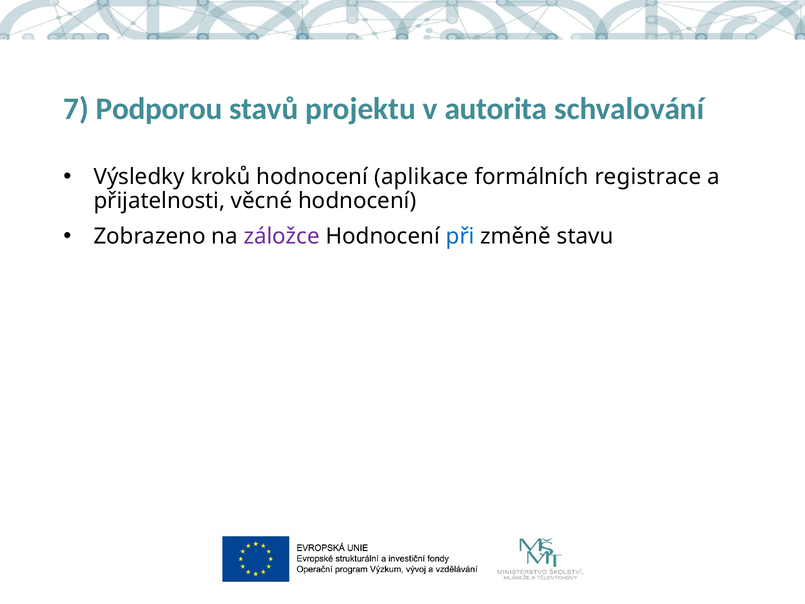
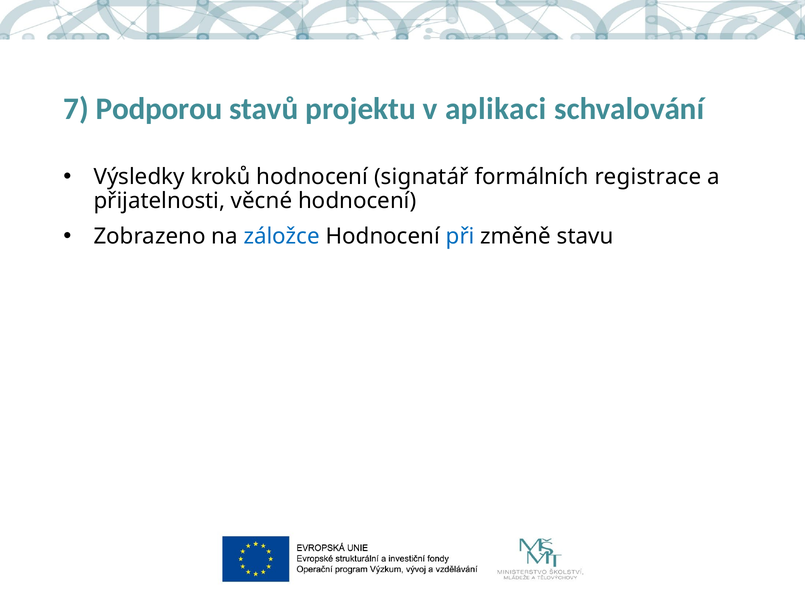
autorita: autorita -> aplikaci (496, 109)
aplikace: aplikace -> signatář (421, 177)
záložce colour: purple -> blue (282, 236)
